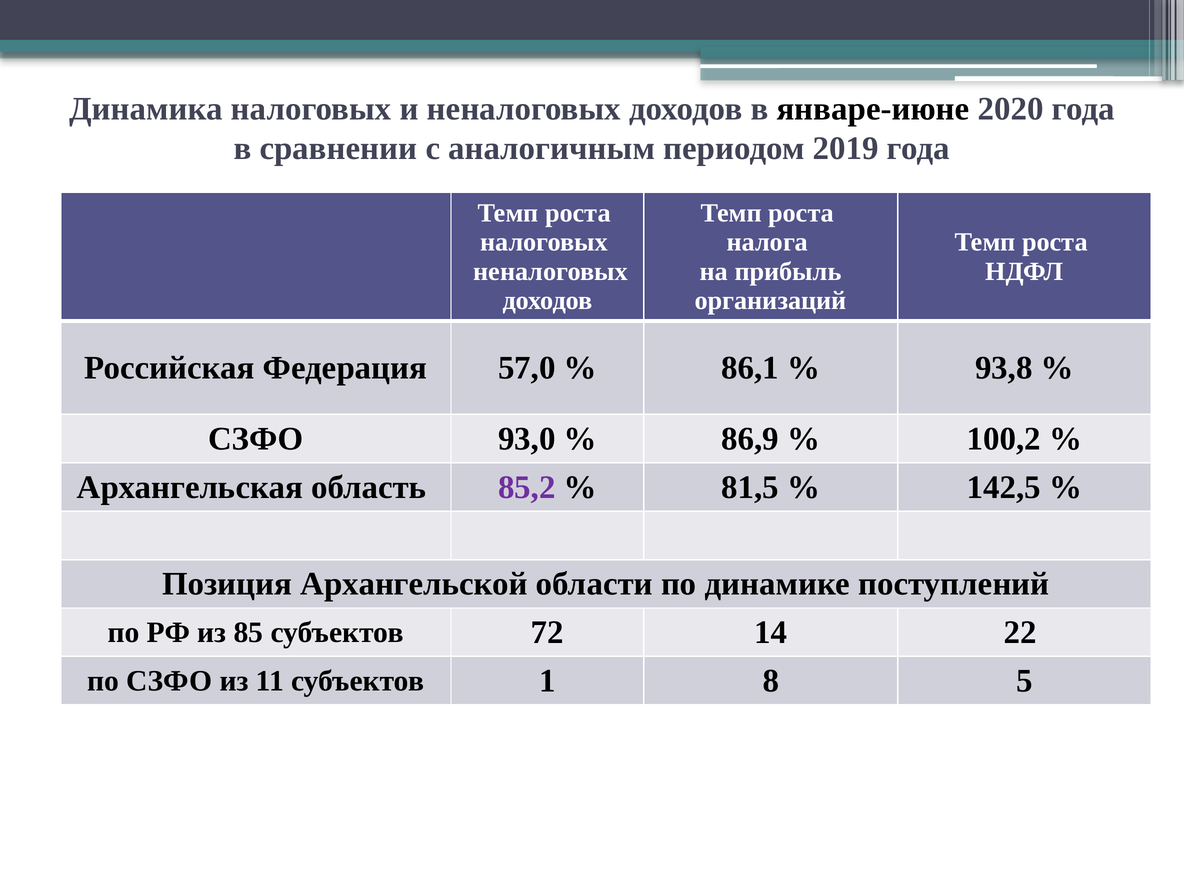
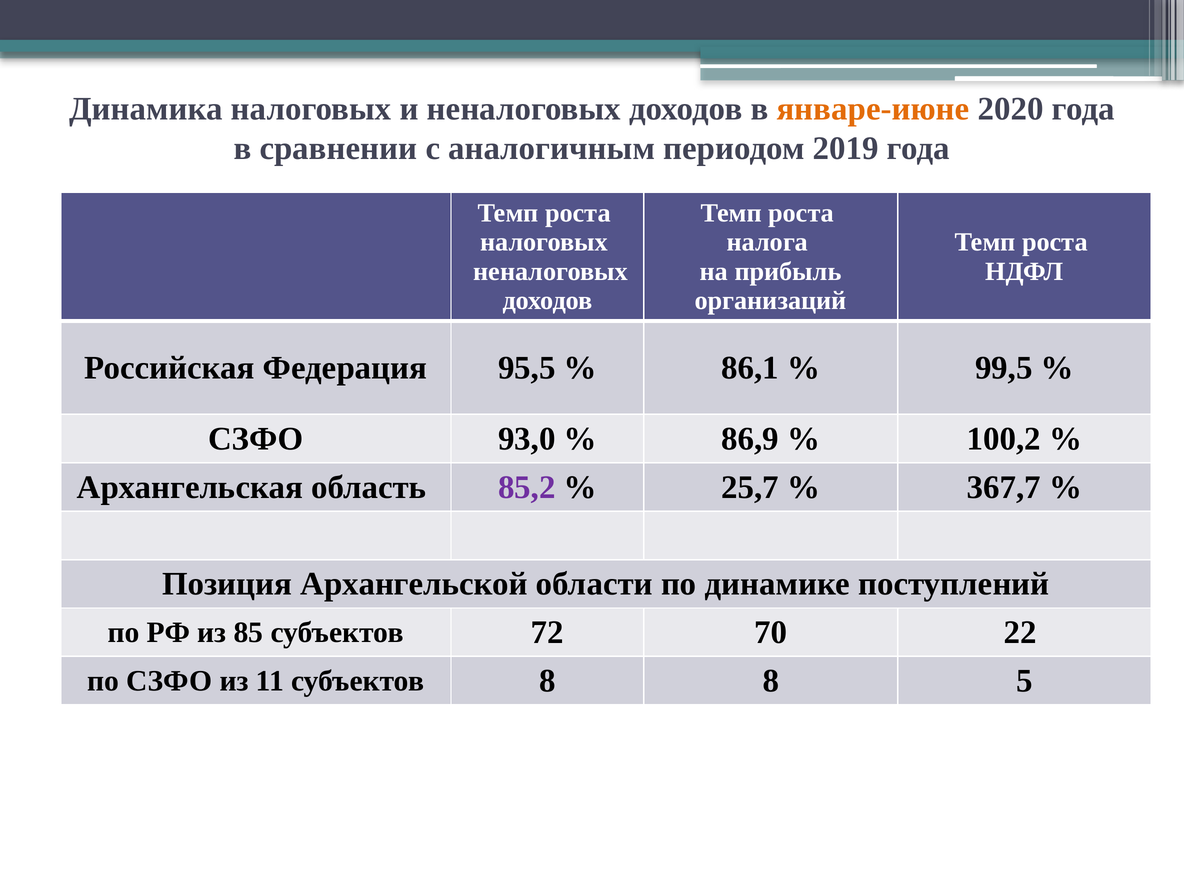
январе-июне colour: black -> orange (873, 109)
57,0: 57,0 -> 95,5 (527, 368)
93,8: 93,8 -> 99,5 (1004, 368)
81,5: 81,5 -> 25,7 (750, 487)
142,5: 142,5 -> 367,7 (1004, 487)
14: 14 -> 70 (771, 632)
субъектов 1: 1 -> 8 (548, 681)
